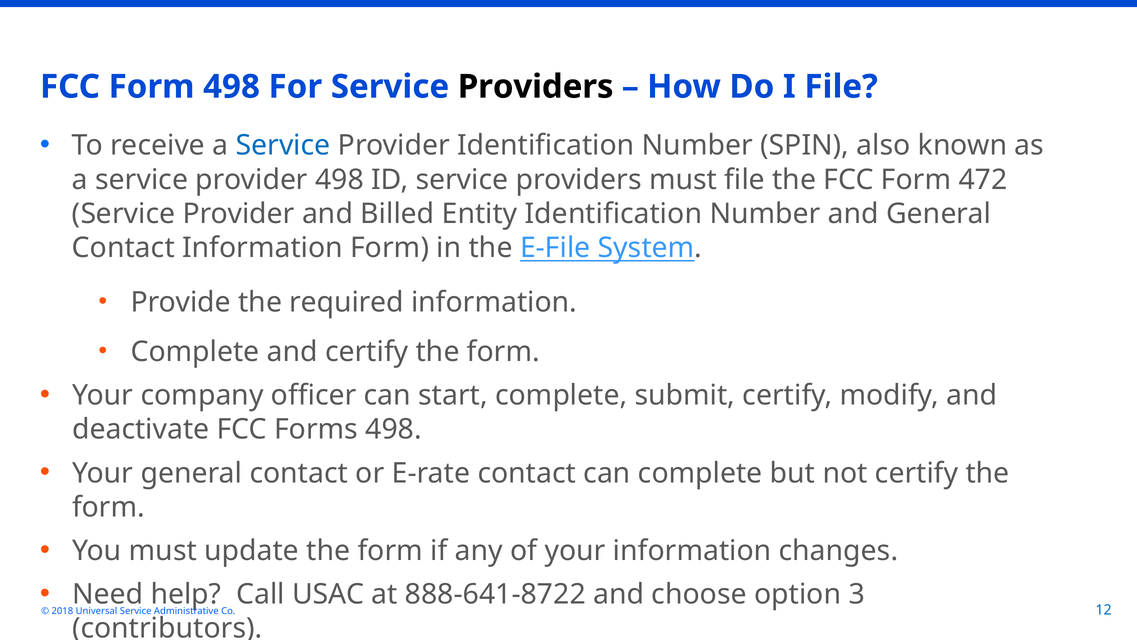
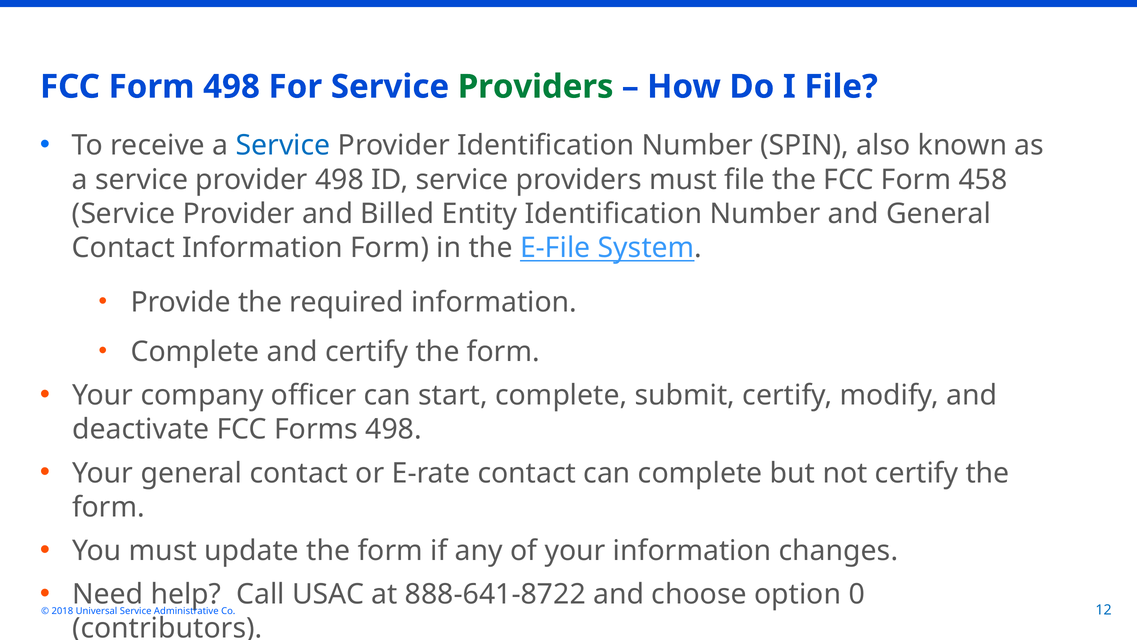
Providers colour: black -> green (536, 87)
472: 472 -> 458 (983, 180)
3: 3 -> 0 (857, 594)
